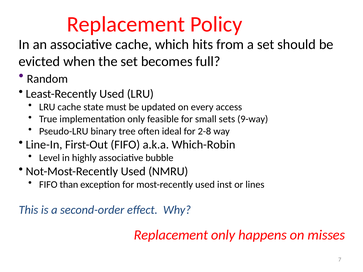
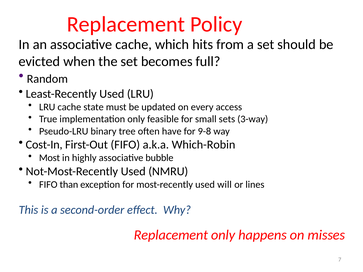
9-way: 9-way -> 3-way (253, 119)
ideal: ideal -> have (172, 131)
2-8: 2-8 -> 9-8 (204, 131)
Line-In: Line-In -> Cost-In (44, 145)
Level: Level -> Most (49, 158)
inst: inst -> will (225, 185)
